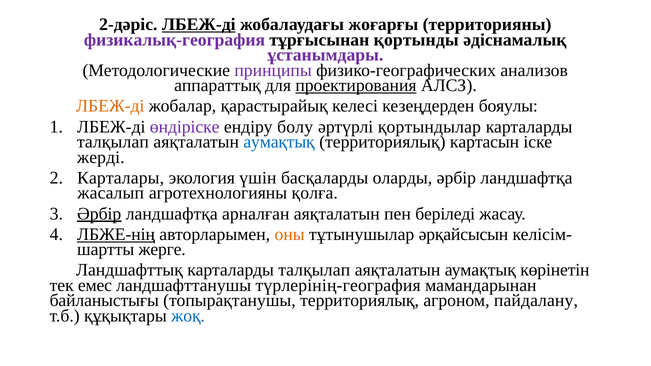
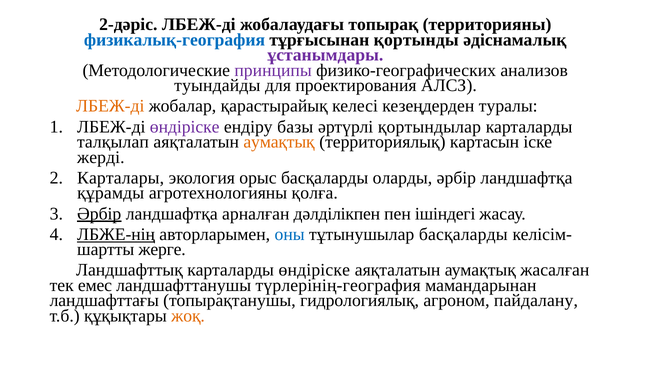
ЛБЕЖ-ді underline: present -> none (199, 25)
жоғарғы: жоғарғы -> топырақ (383, 25)
физикалық-география colour: purple -> blue (175, 40)
аппараттық: аппараттық -> туындайды (217, 86)
проектирования underline: present -> none (356, 86)
бояулы: бояулы -> туралы (508, 106)
болу: болу -> базы (295, 127)
аумақтық colour: blue -> orange (279, 142)
үшін: үшін -> орыс (258, 178)
жасалып: жасалып -> құрамды (111, 193)
арналған аяқталатын: аяқталатын -> дәлділікпен (337, 214)
беріледі: беріледі -> ішіндегі (445, 214)
оны colour: orange -> blue (290, 234)
тұтынушылар әрқайсысын: әрқайсысын -> басқаларды (463, 234)
Ландшафттық карталарды талқылап: талқылап -> өндіріске (314, 270)
көрінетін: көрінетін -> жасалған (555, 270)
байланыстығы: байланыстығы -> ландшафттағы (104, 301)
топырақтанушы территориялық: территориялық -> гидрологиялық (360, 301)
жоқ colour: blue -> orange (188, 316)
